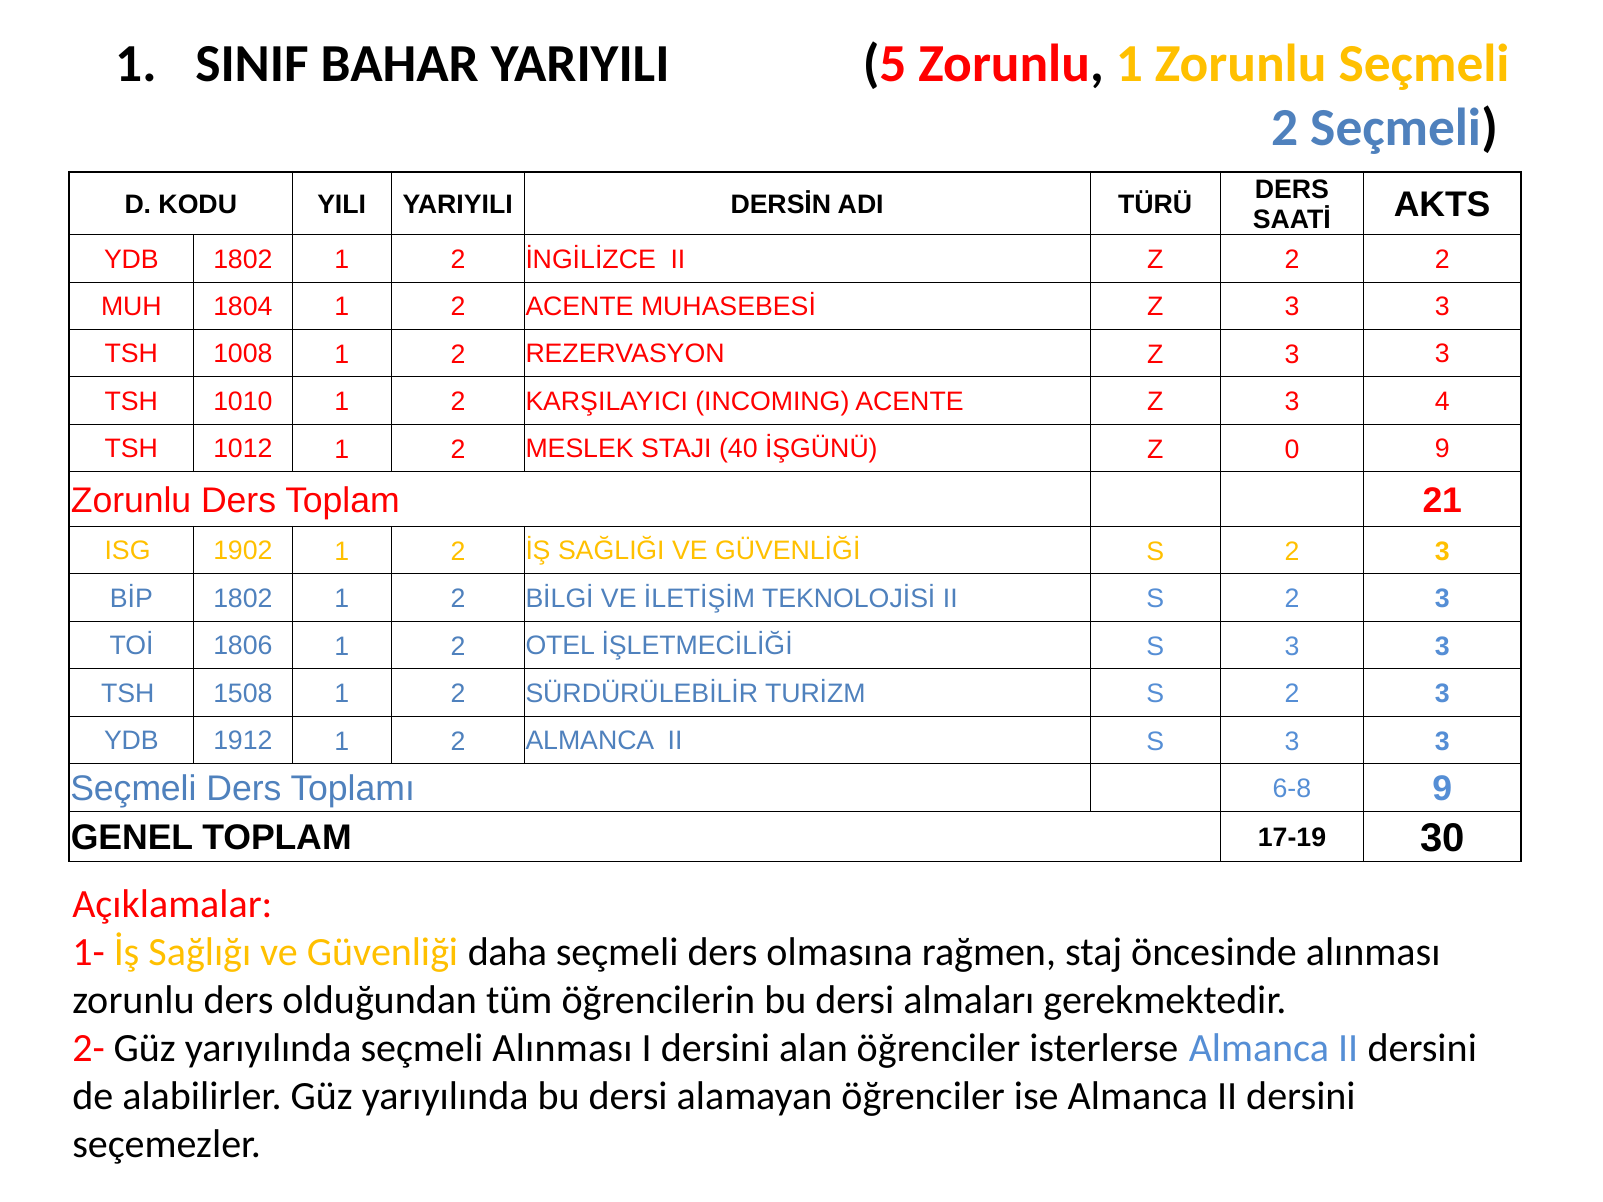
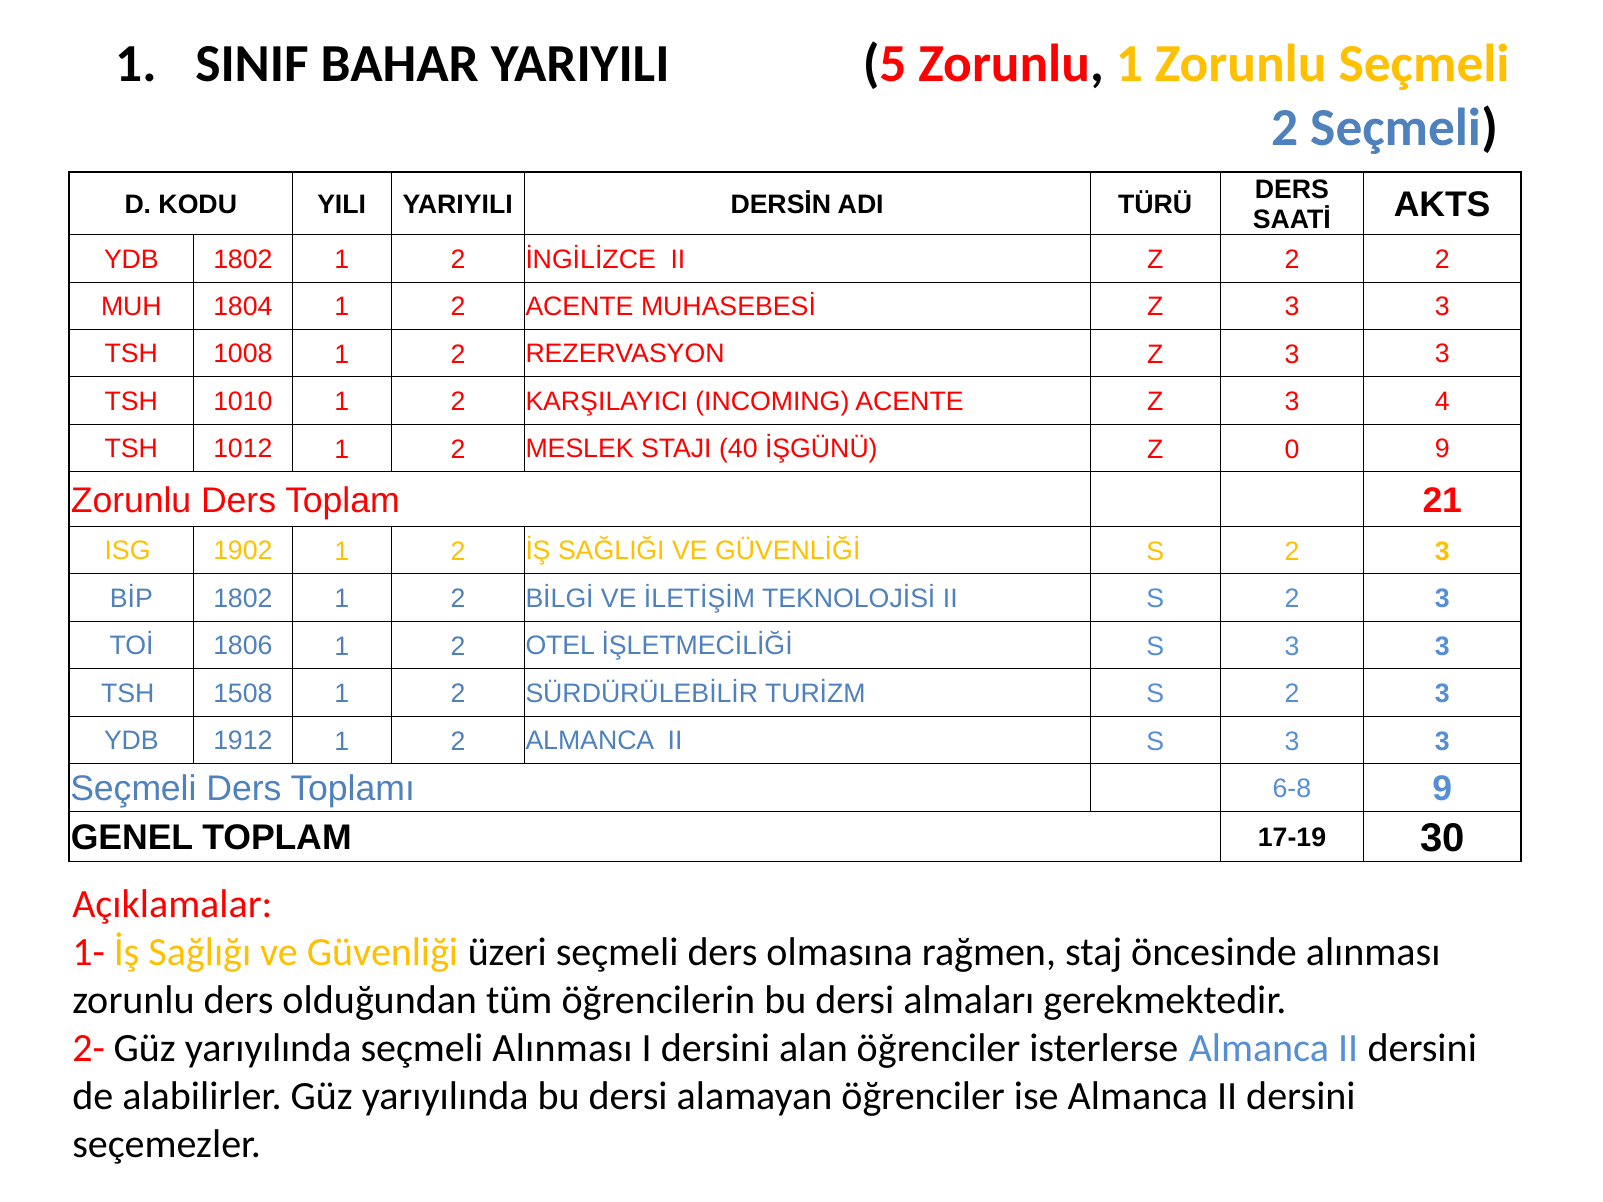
daha: daha -> üzeri (507, 953)
